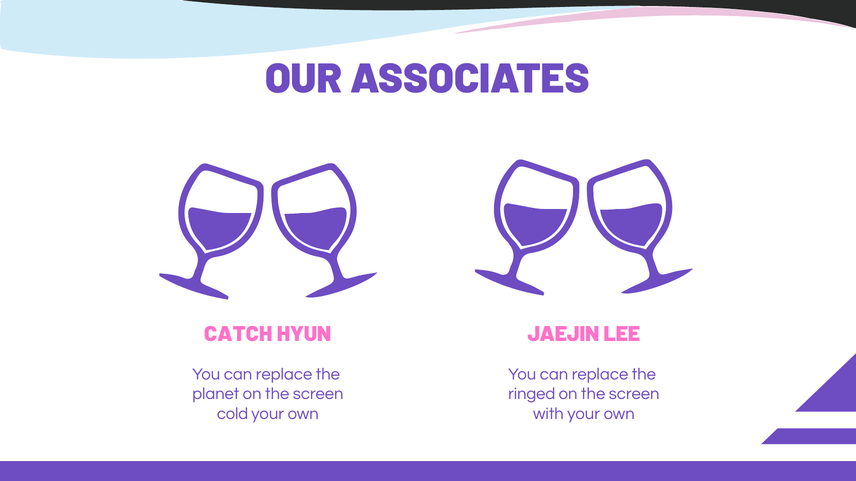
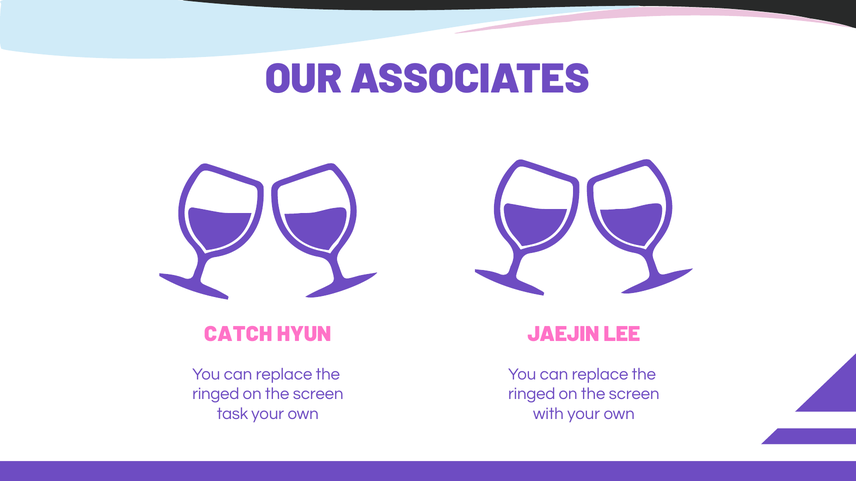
planet: planet -> ringed (216, 394)
cold: cold -> task (233, 414)
